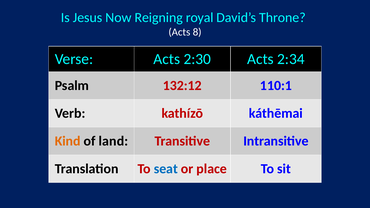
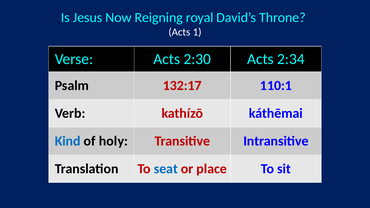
8: 8 -> 1 (197, 32)
132:12: 132:12 -> 132:17 (182, 86)
Kind colour: orange -> blue (68, 141)
land: land -> holy (113, 141)
